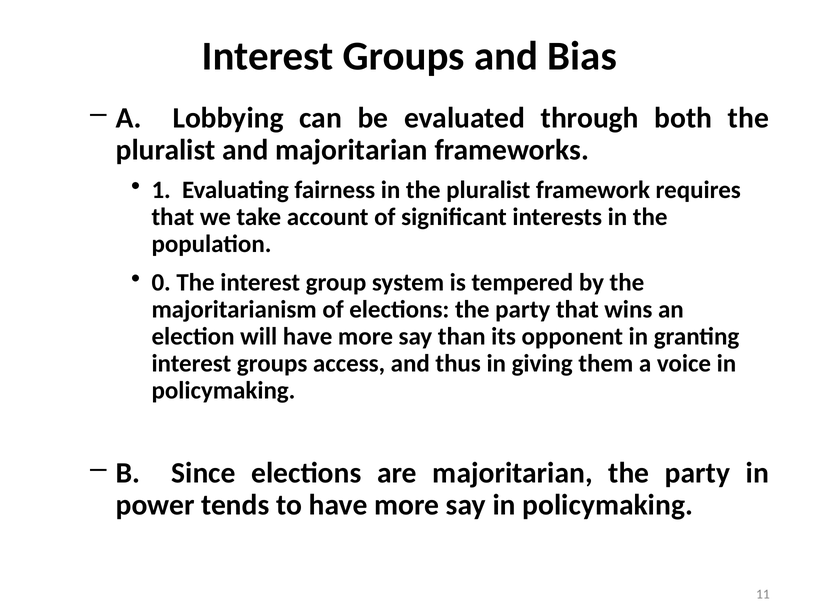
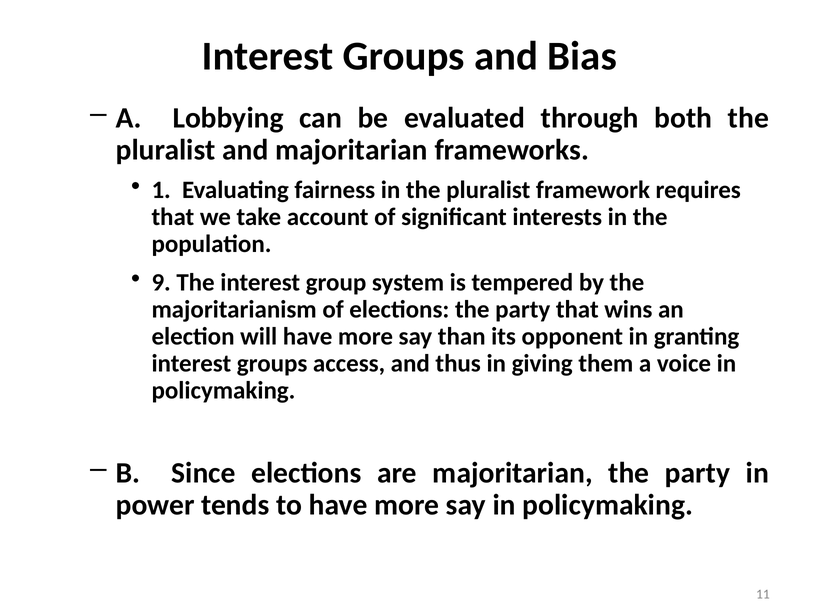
0: 0 -> 9 (161, 282)
